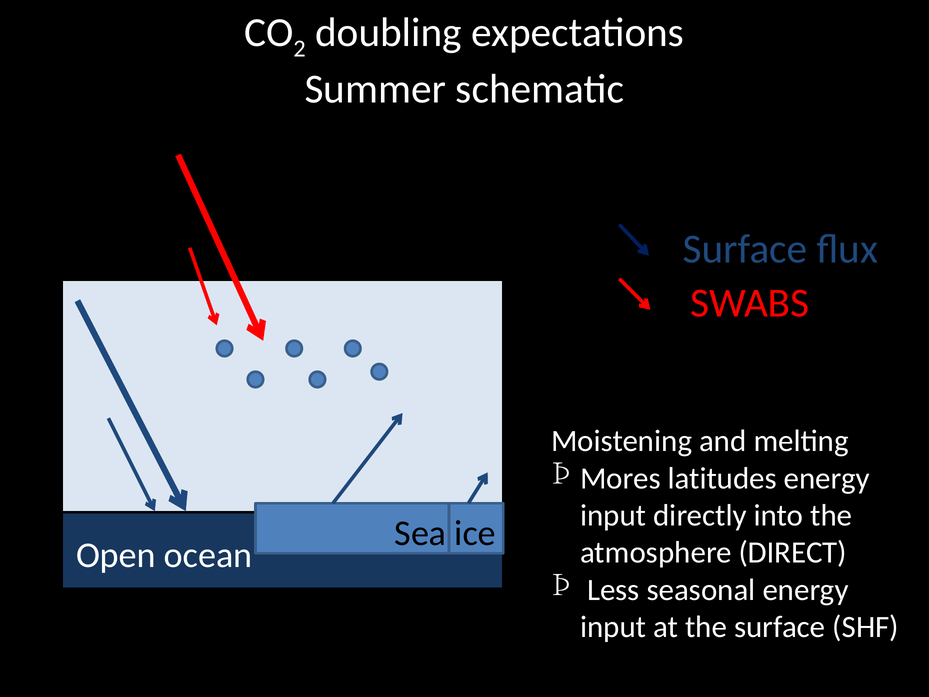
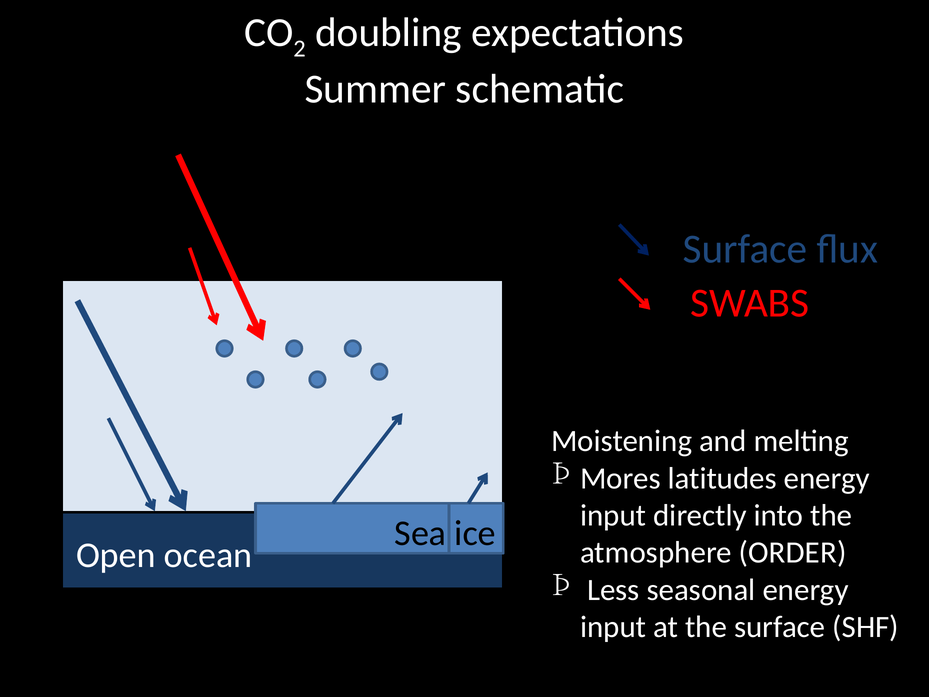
DIRECT: DIRECT -> ORDER (793, 553)
